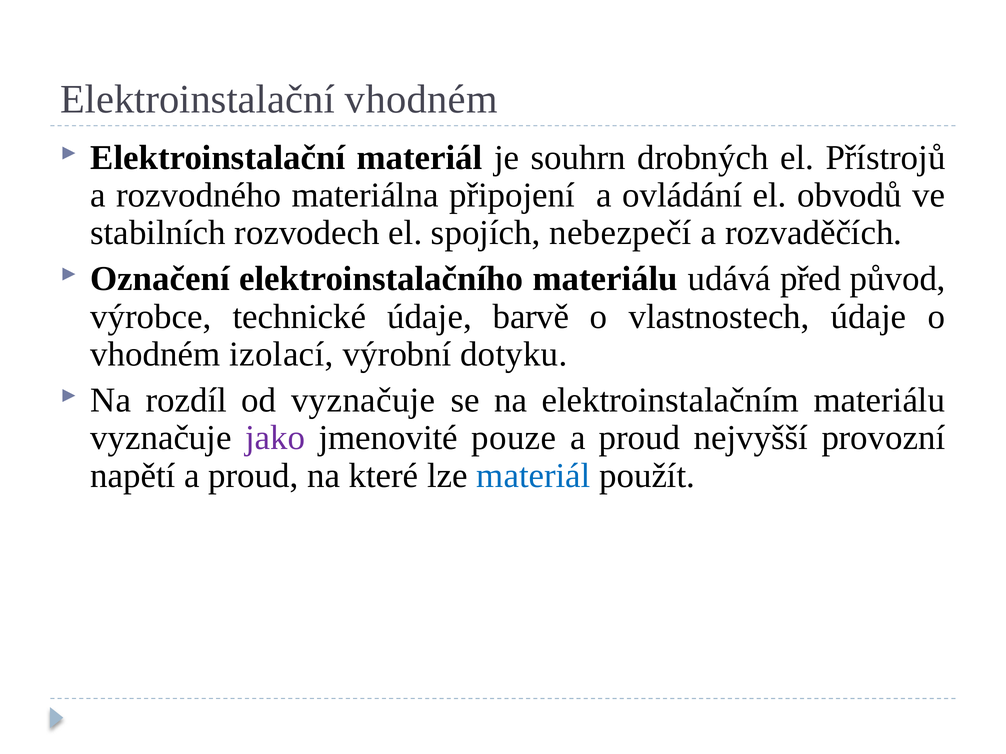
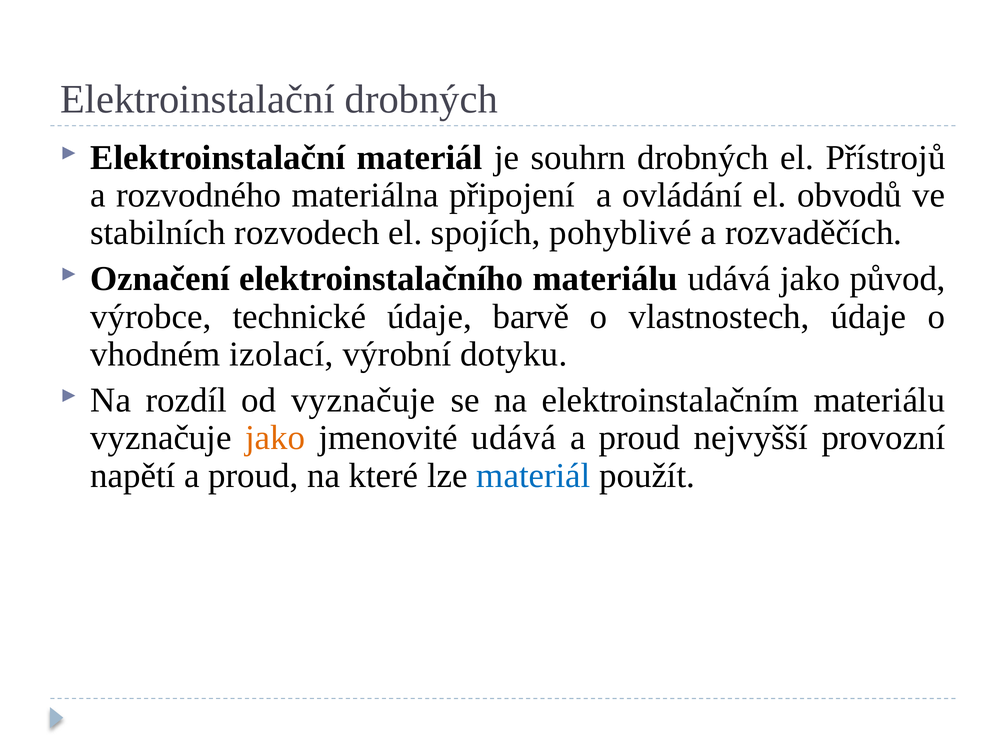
Elektroinstalační vhodném: vhodném -> drobných (421, 99)
nebezpečí: nebezpečí -> pohyblivé (620, 233)
udává před: před -> jako (810, 279)
jako colour: purple -> orange (275, 438)
jmenovité pouze: pouze -> udává (514, 438)
